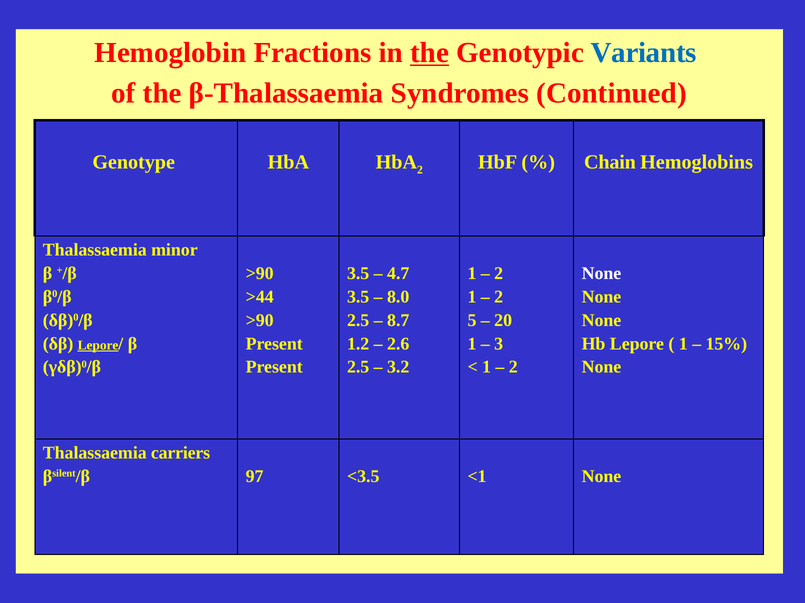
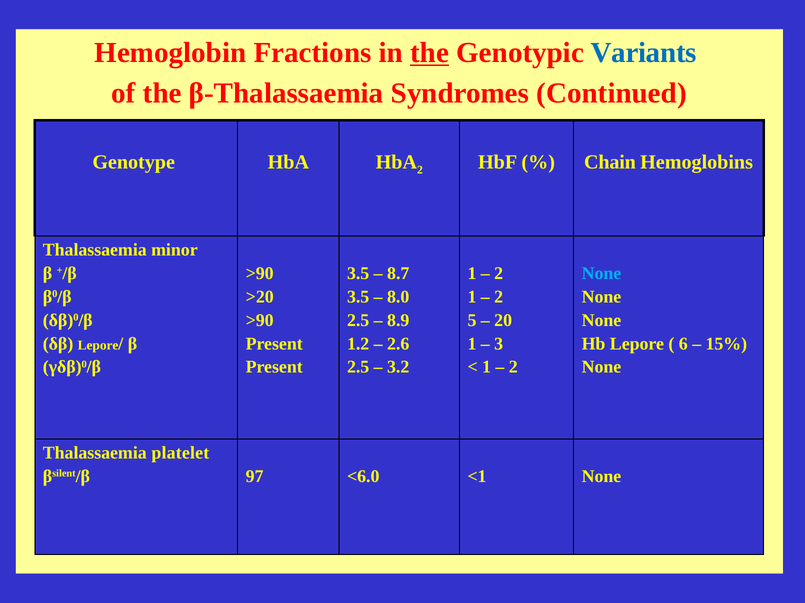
4.7: 4.7 -> 8.7 (398, 274)
None colour: white -> light blue (601, 274)
>44: >44 -> >20 (260, 297)
8.7: 8.7 -> 8.9 (398, 321)
Lepore underline: present -> none (98, 346)
1: 1 -> 6 (683, 344)
carriers: carriers -> platelet (180, 453)
<3.5: <3.5 -> <6.0 (363, 477)
